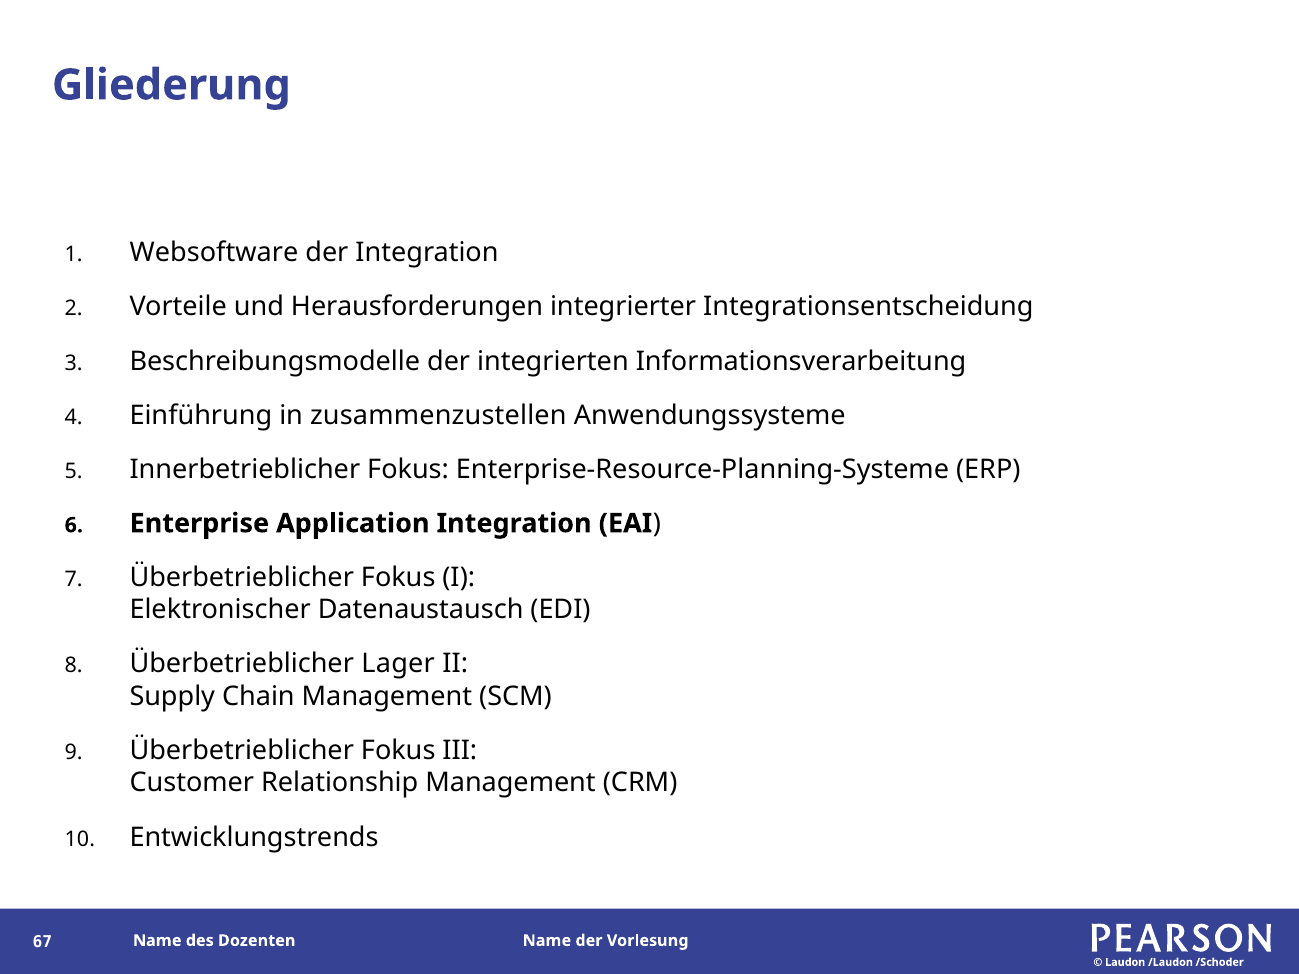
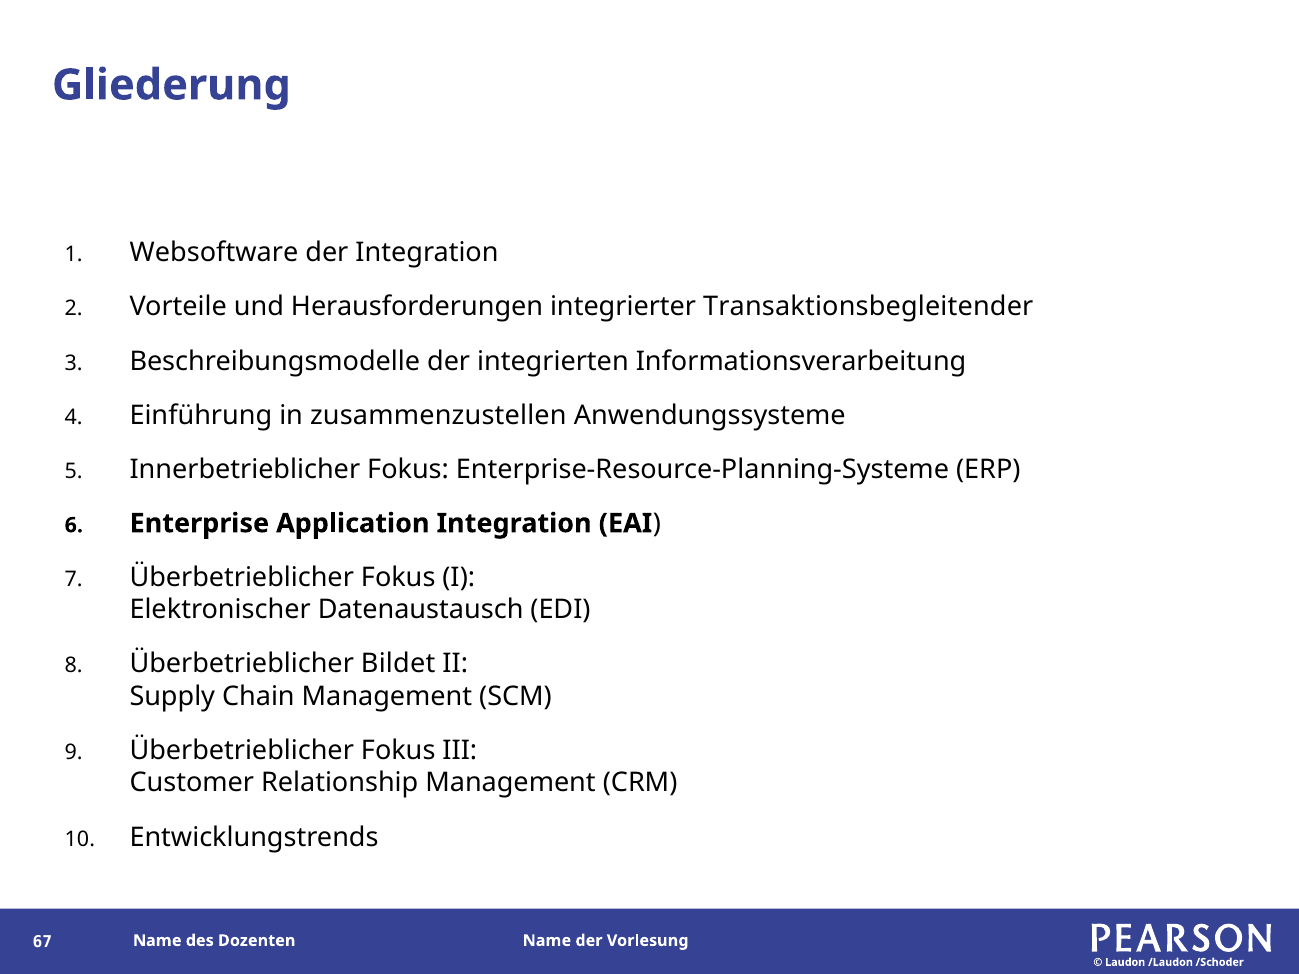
Integrationsentscheidung: Integrationsentscheidung -> Transaktionsbegleitender (868, 307)
Lager: Lager -> Bildet (398, 664)
